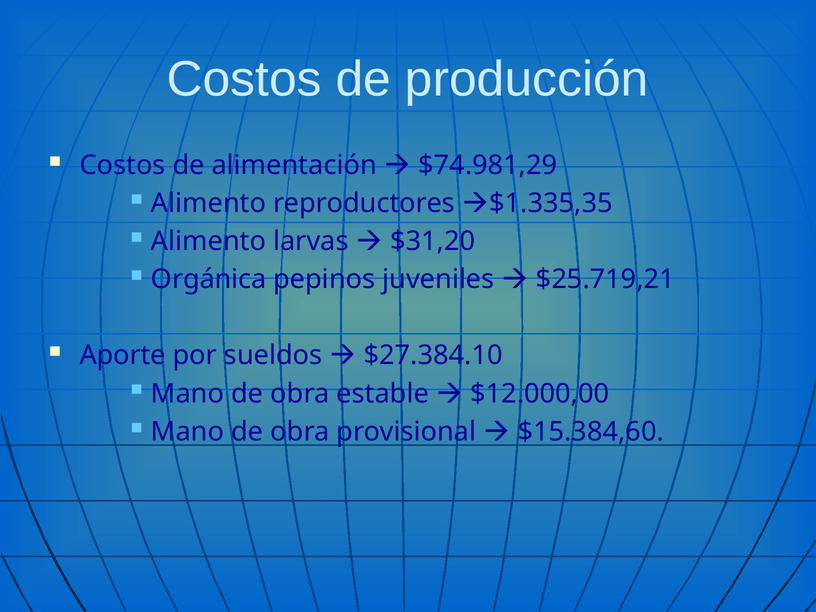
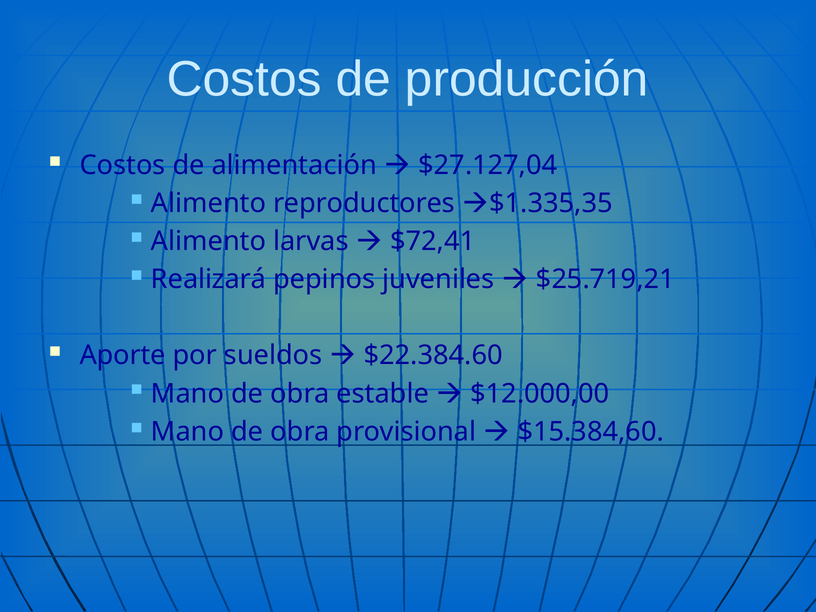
$74.981,29: $74.981,29 -> $27.127,04 (488, 165)
$31,20: $31,20 -> $72,41 (433, 241)
Orgánica: Orgánica -> Realizará (209, 279)
$27.384.10: $27.384.10 -> $22.384.60 (433, 355)
